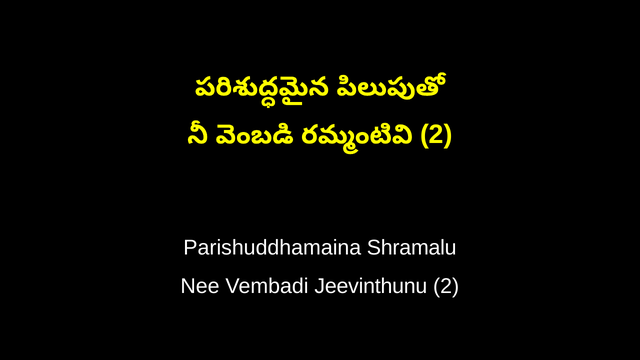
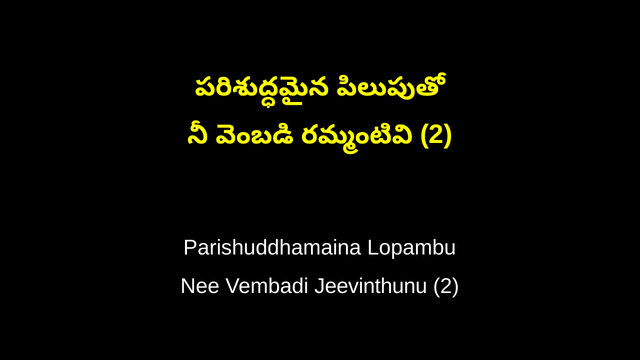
Shramalu: Shramalu -> Lopambu (412, 248)
